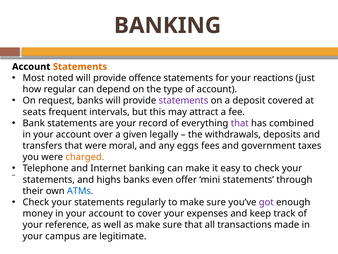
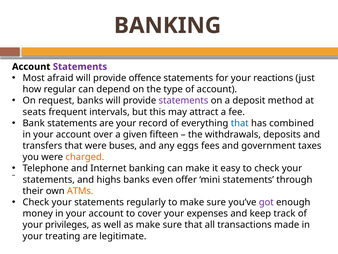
Statements colour: orange -> purple (80, 67)
noted: noted -> afraid (60, 78)
covered: covered -> method (285, 100)
that colour: purple -> blue (240, 123)
legally: legally -> fifteen (164, 134)
moral: moral -> buses (123, 146)
ATMs colour: blue -> orange (80, 191)
reference: reference -> privileges (67, 224)
campus: campus -> treating (63, 236)
